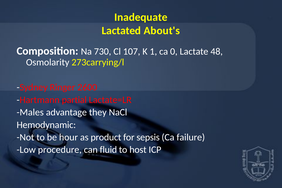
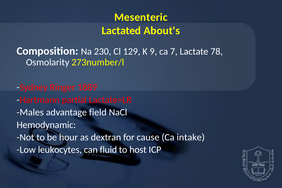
Inadequate: Inadequate -> Mesenteric (141, 17)
730: 730 -> 230 (103, 52)
107: 107 -> 129 (132, 52)
1: 1 -> 9 (153, 52)
0: 0 -> 7 (174, 52)
48: 48 -> 78 (217, 52)
273carrying/l: 273carrying/l -> 273number/l (98, 62)
2600: 2600 -> 1889 (87, 87)
they: they -> field (98, 112)
product: product -> dextran (106, 137)
sepsis: sepsis -> cause (148, 137)
failure: failure -> intake (191, 137)
procedure: procedure -> leukocytes (60, 150)
